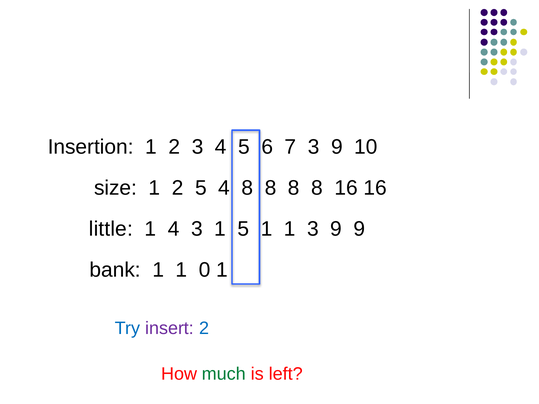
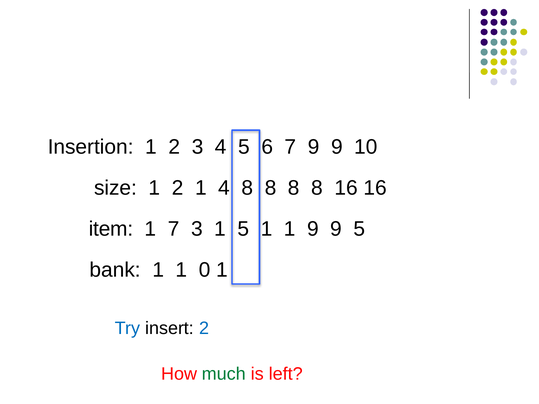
7 3: 3 -> 9 (314, 147)
2 5: 5 -> 1 (201, 188)
little: little -> item (111, 229)
1 4: 4 -> 7 (174, 229)
1 3: 3 -> 9 (313, 229)
9 9: 9 -> 5 (359, 229)
insert colour: purple -> black (170, 328)
